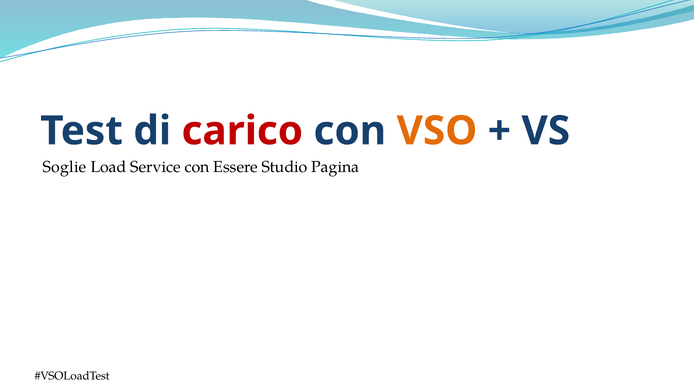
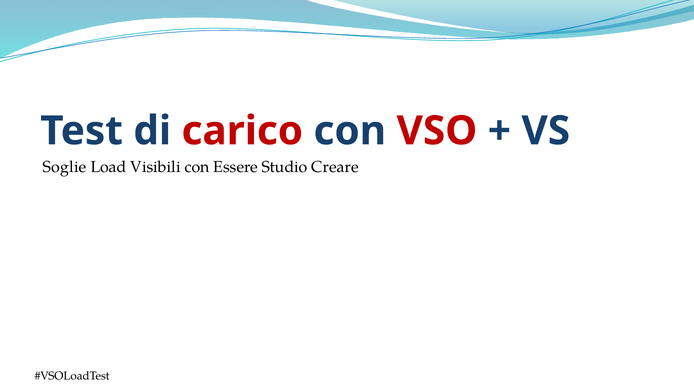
VSO colour: orange -> red (437, 131)
Service: Service -> Visibili (156, 167)
Pagina: Pagina -> Creare (335, 167)
